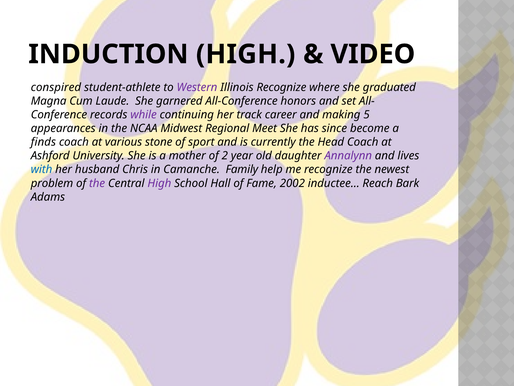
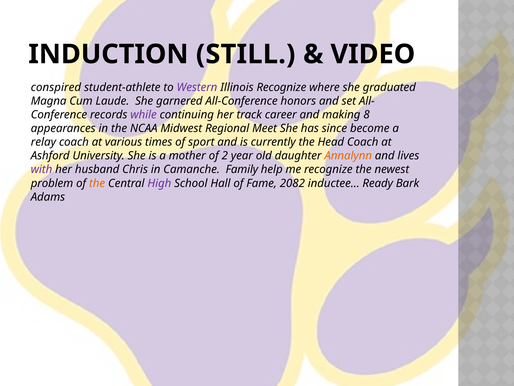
INDUCTION HIGH: HIGH -> STILL (246, 54)
5: 5 -> 8 (366, 115)
finds: finds -> relay (43, 142)
stone: stone -> times (159, 142)
Annalynn colour: purple -> orange (348, 156)
with colour: blue -> purple (42, 169)
the colour: purple -> orange (97, 183)
2002: 2002 -> 2082 (292, 183)
Reach: Reach -> Ready (378, 183)
